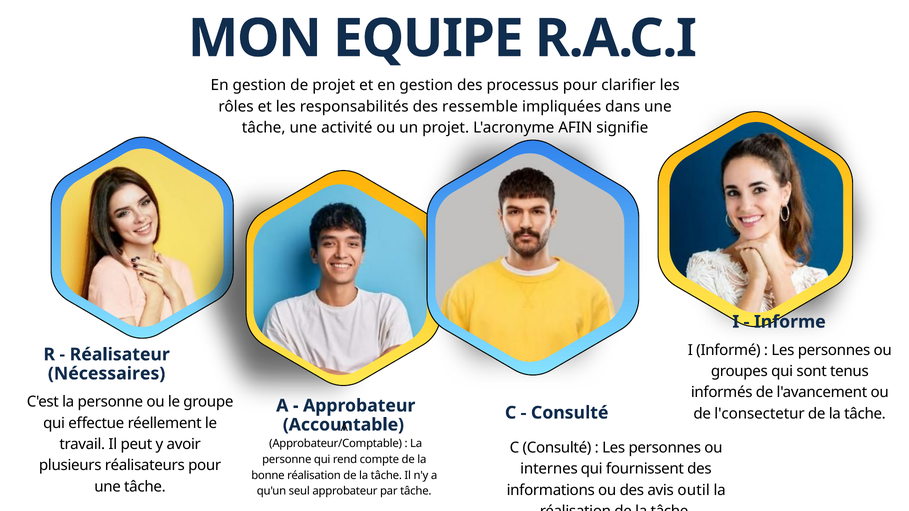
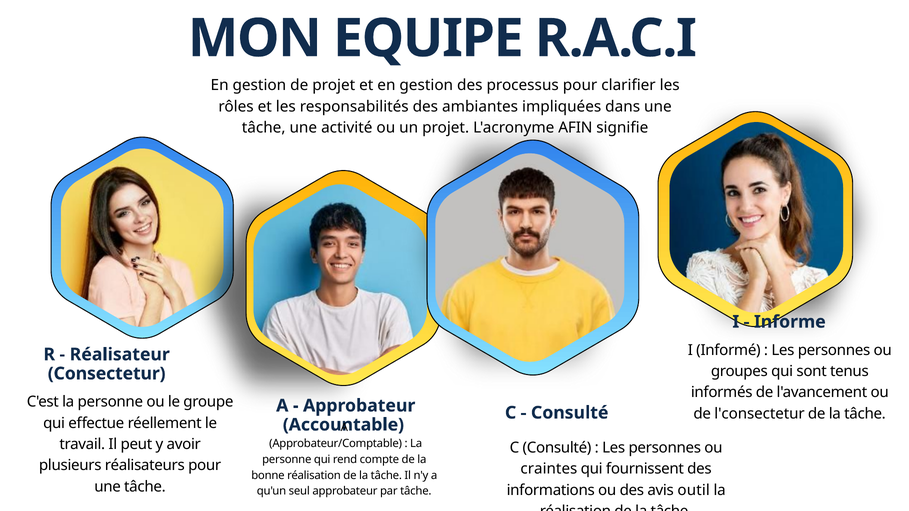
ressemble: ressemble -> ambiantes (480, 107)
Nécessaires: Nécessaires -> Consectetur (107, 374)
internes: internes -> craintes (549, 469)
